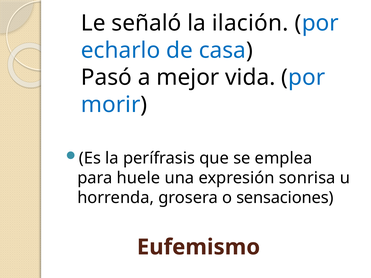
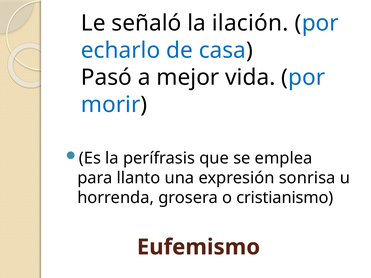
huele: huele -> llanto (139, 178)
sensaciones: sensaciones -> cristianismo (285, 198)
